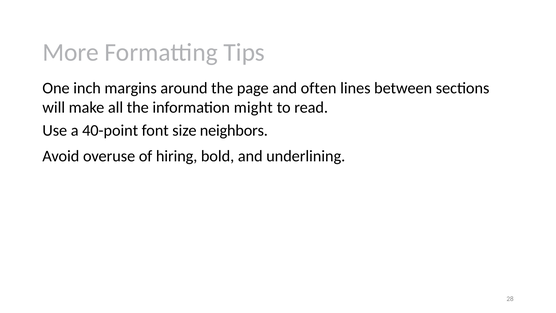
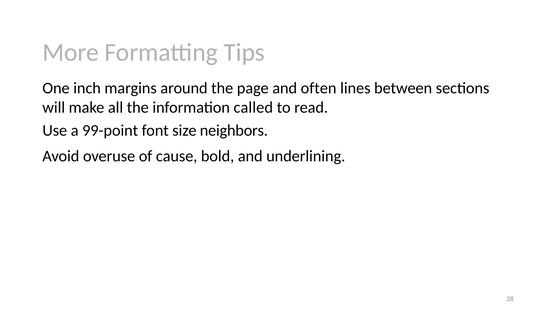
might: might -> called (253, 107)
40-point: 40-point -> 99-point (110, 130)
hiring: hiring -> cause (177, 156)
